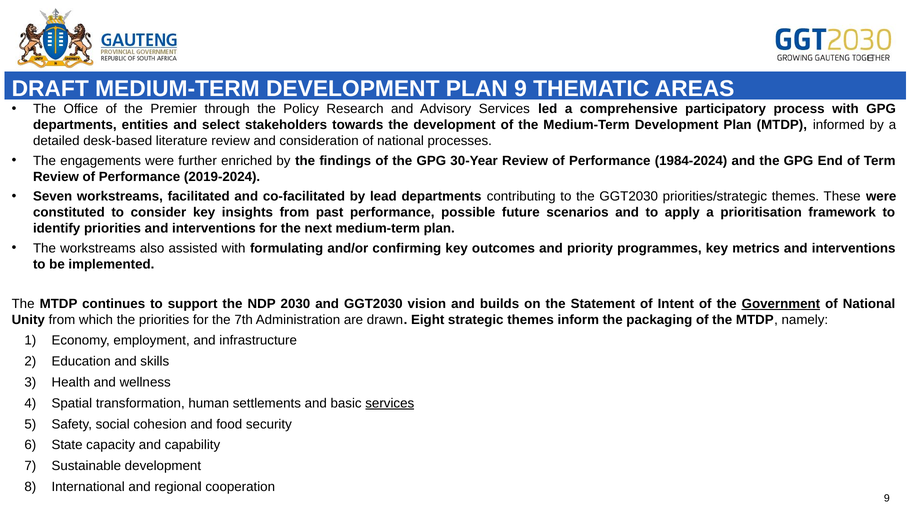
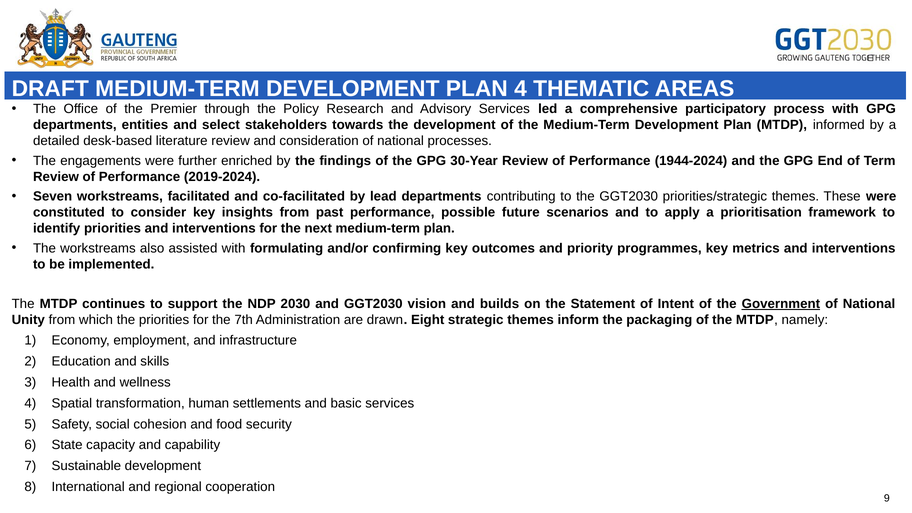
PLAN 9: 9 -> 4 (520, 89)
1984-2024: 1984-2024 -> 1944-2024 (691, 161)
services underline: present -> none (390, 403)
